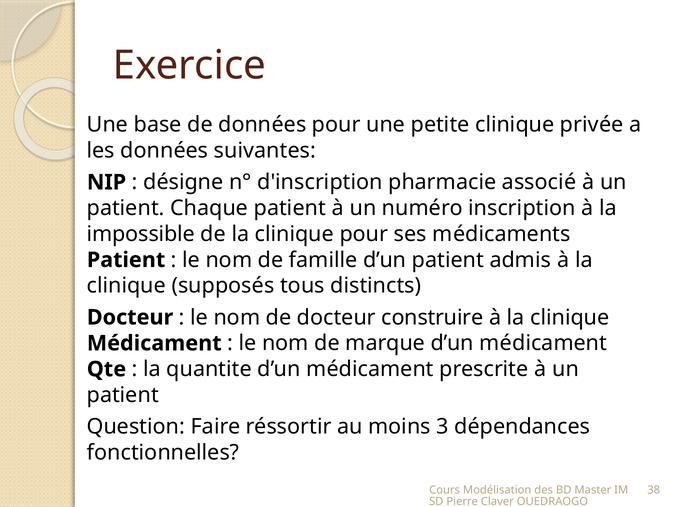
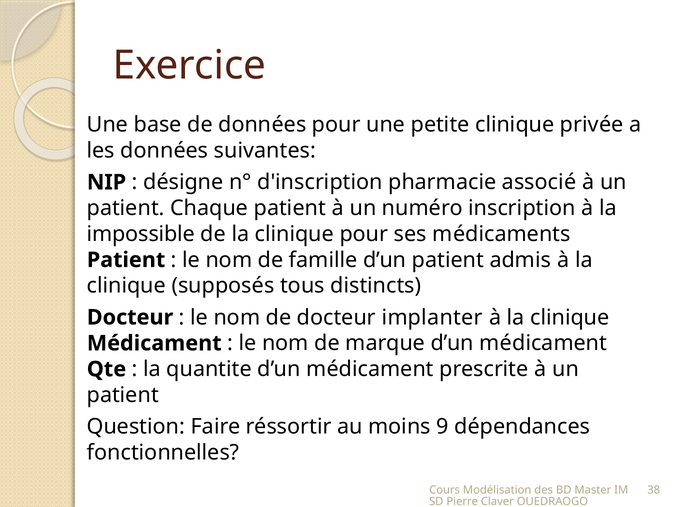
construire: construire -> implanter (432, 317)
3: 3 -> 9 (442, 427)
